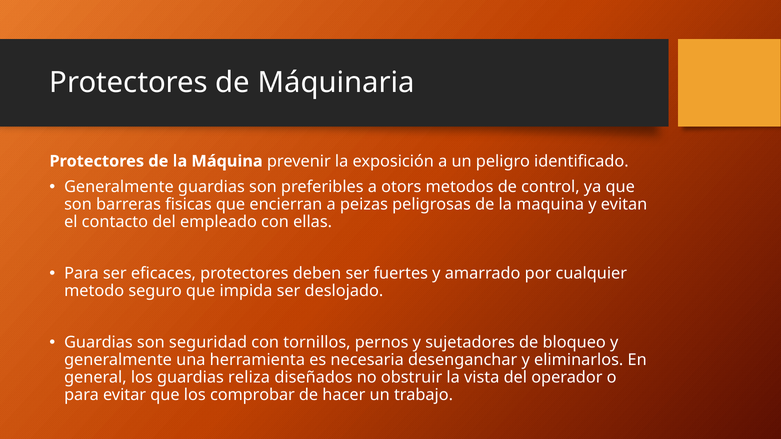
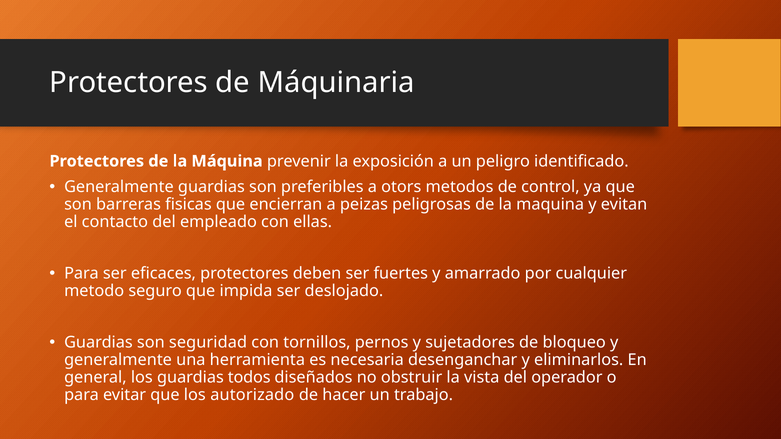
reliza: reliza -> todos (249, 378)
comprobar: comprobar -> autorizado (252, 395)
